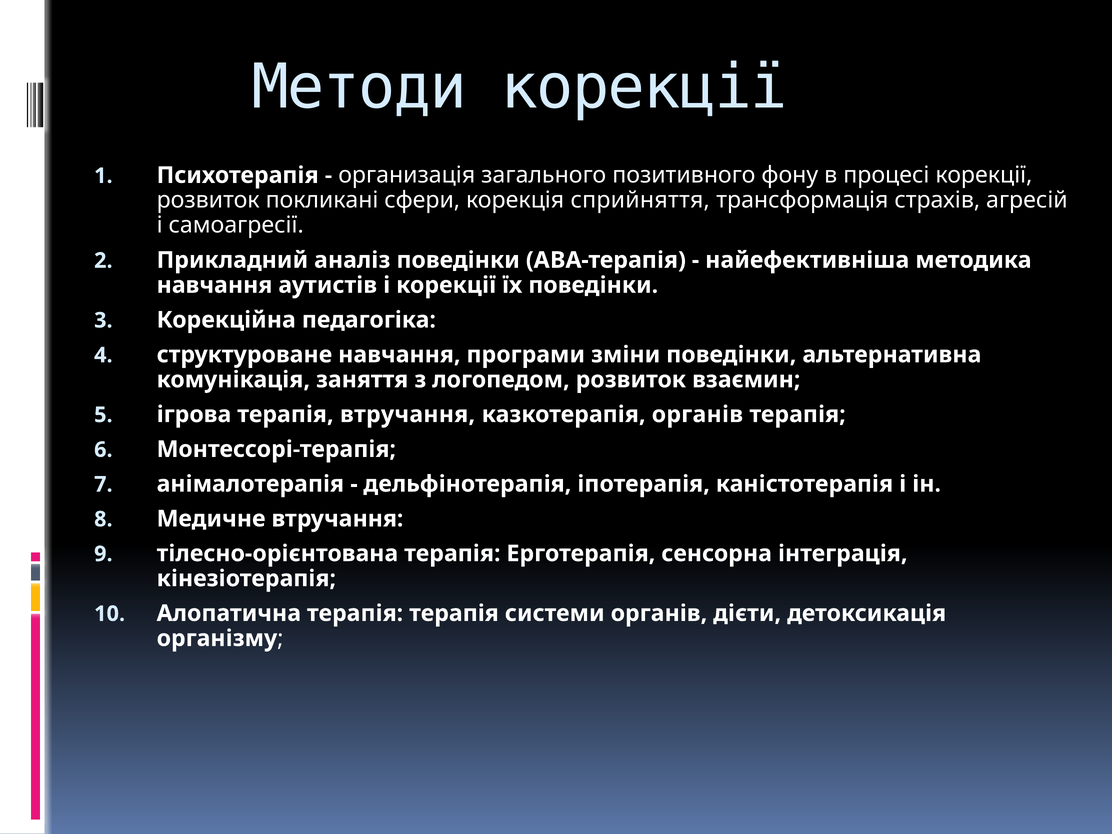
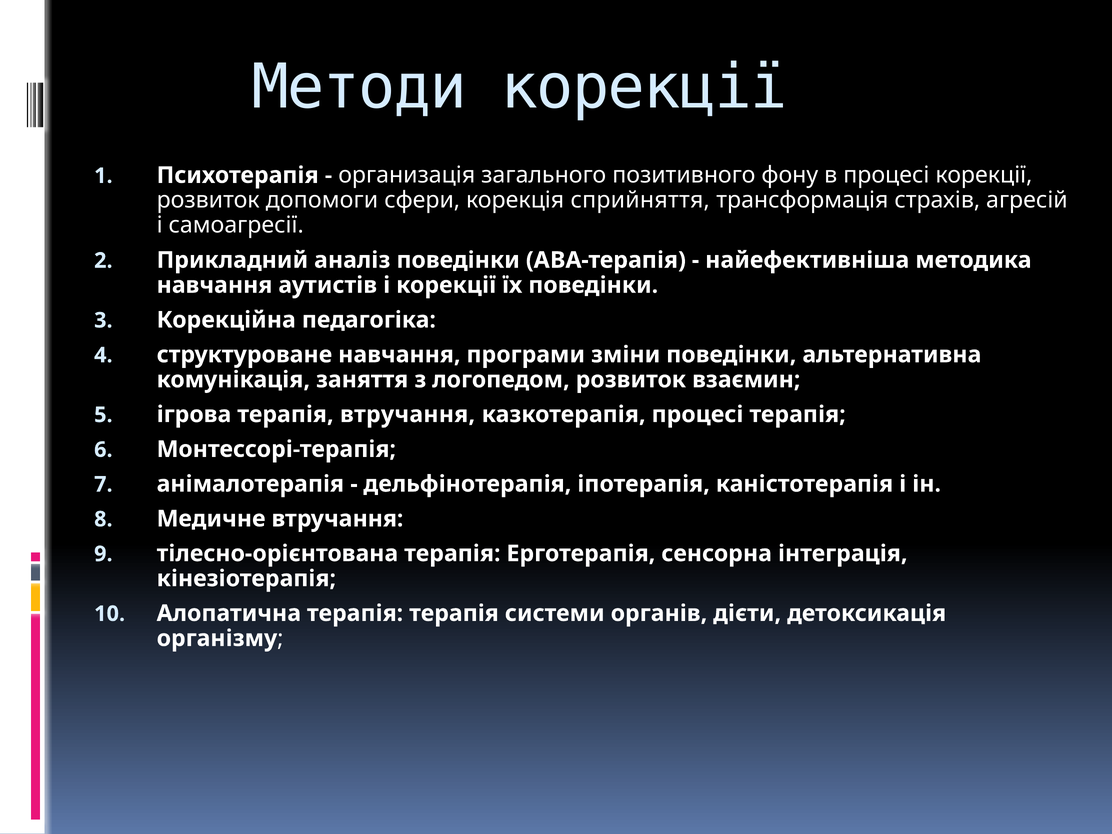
покликані: покликані -> допомоги (322, 200)
казкотерапія органів: органів -> процесі (698, 414)
